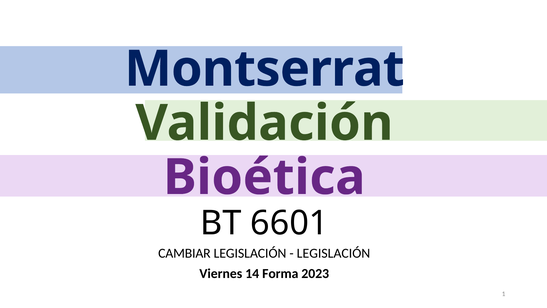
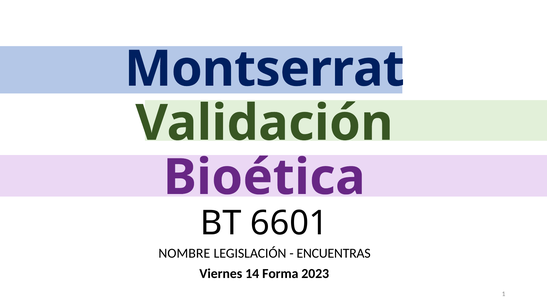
CAMBIAR: CAMBIAR -> NOMBRE (184, 253)
LEGISLACIÓN: LEGISLACIÓN -> ENCUENTRAS (334, 253)
